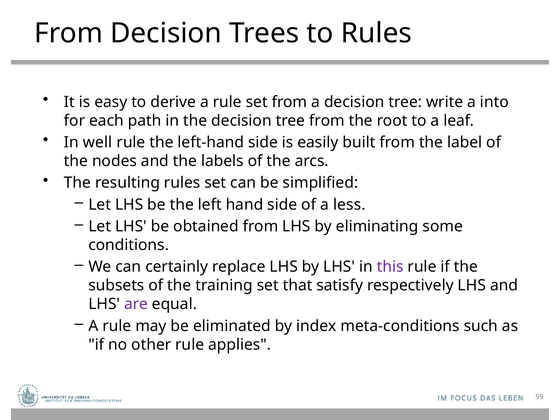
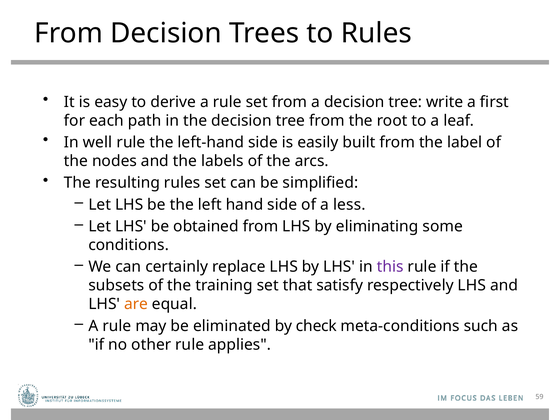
into: into -> first (494, 102)
are colour: purple -> orange (136, 304)
index: index -> check (316, 326)
